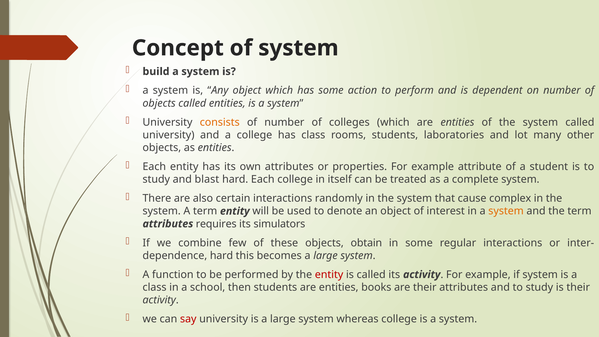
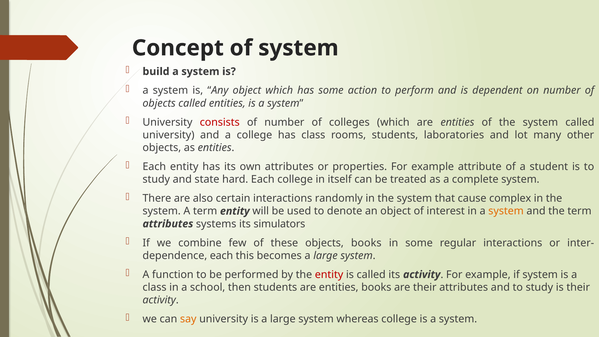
consists colour: orange -> red (220, 122)
blast: blast -> state (207, 179)
requires: requires -> systems (216, 224)
objects obtain: obtain -> books (366, 243)
hard: hard -> each (221, 256)
say colour: red -> orange (188, 319)
